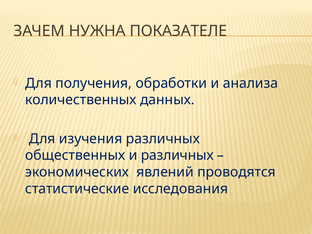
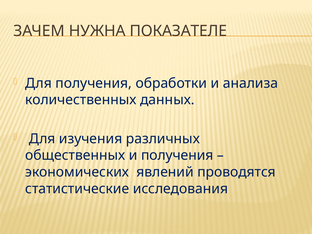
и различных: различных -> получения (177, 155)
